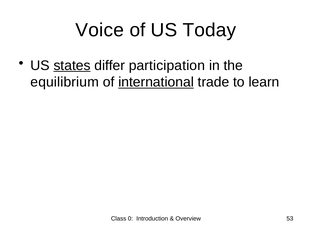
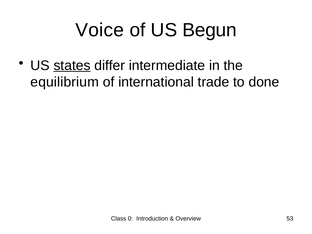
Today: Today -> Begun (210, 30)
participation: participation -> intermediate (167, 65)
international underline: present -> none (156, 82)
learn: learn -> done (264, 82)
